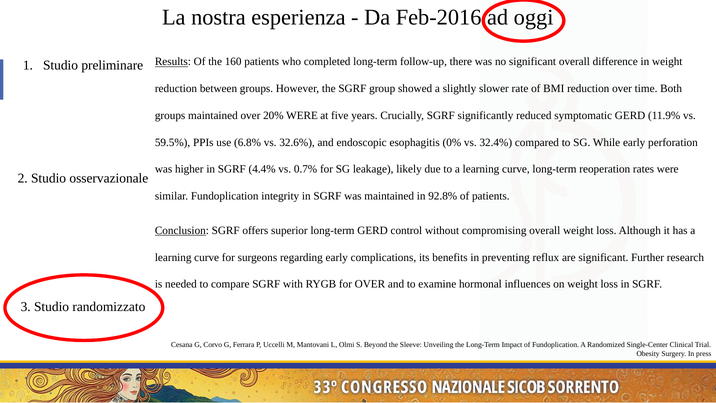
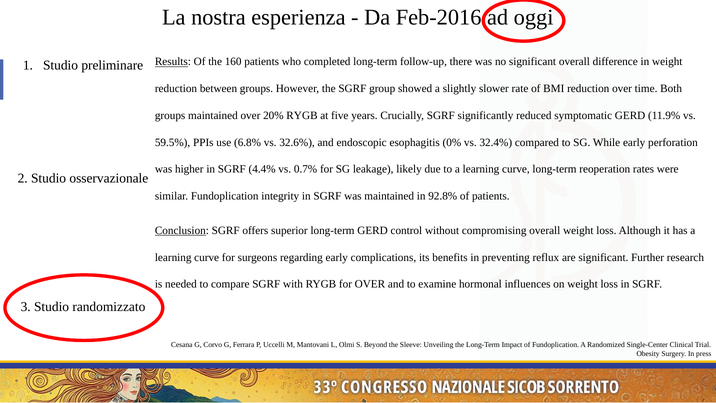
20% WERE: WERE -> RYGB (302, 115)
